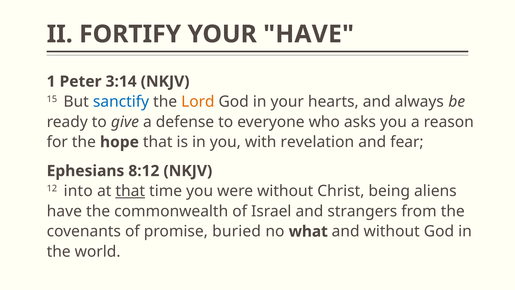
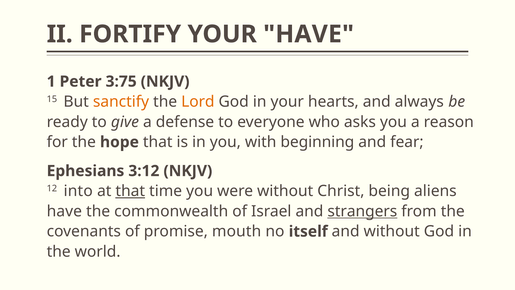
3:14: 3:14 -> 3:75 (121, 81)
sanctify colour: blue -> orange (121, 102)
revelation: revelation -> beginning (317, 142)
8:12: 8:12 -> 3:12 (144, 171)
strangers underline: none -> present (362, 211)
buried: buried -> mouth (237, 231)
what: what -> itself (308, 231)
